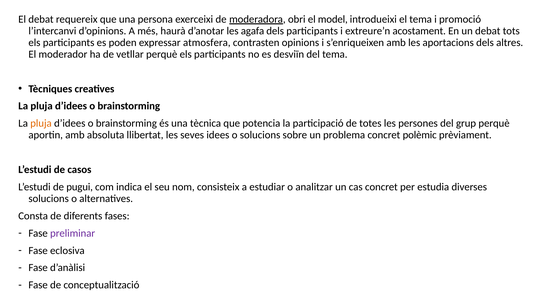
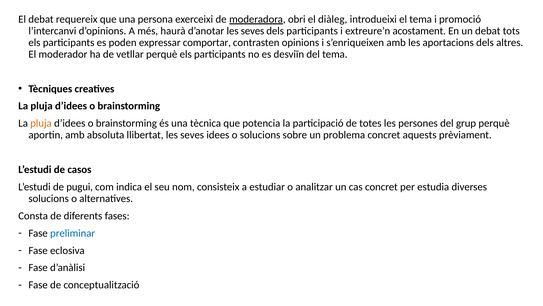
model: model -> diàleg (333, 19)
d’anotar les agafa: agafa -> seves (253, 31)
atmosfera: atmosfera -> comportar (207, 43)
polèmic: polèmic -> aquests (420, 135)
preliminar colour: purple -> blue (73, 233)
